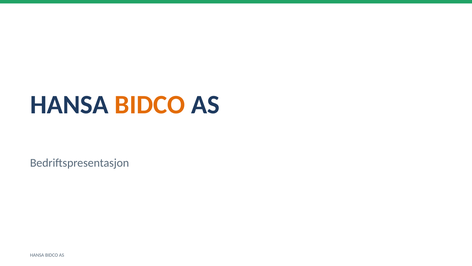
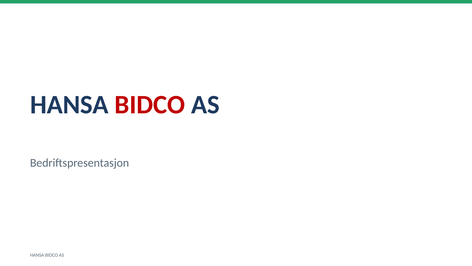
BIDCO colour: orange -> red (150, 105)
